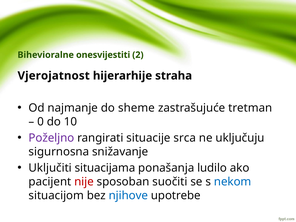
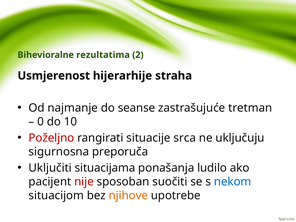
onesvijestiti: onesvijestiti -> rezultatima (103, 55)
Vjerojatnost: Vjerojatnost -> Usmjerenost (54, 76)
sheme: sheme -> seanse (137, 108)
Poželjno colour: purple -> red (51, 138)
snižavanje: snižavanje -> preporuča (120, 152)
njihove colour: blue -> orange (128, 195)
